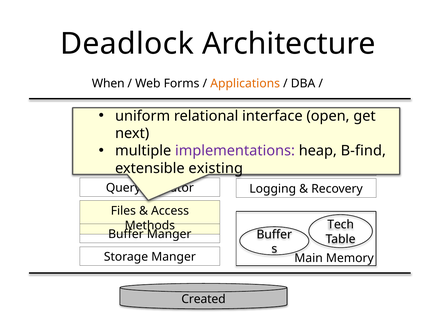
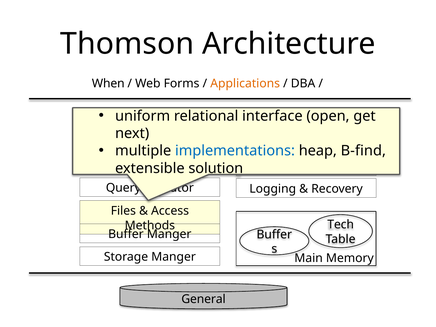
Deadlock: Deadlock -> Thomson (127, 44)
implementations colour: purple -> blue (235, 151)
existing: existing -> solution (216, 168)
Created: Created -> General (204, 299)
